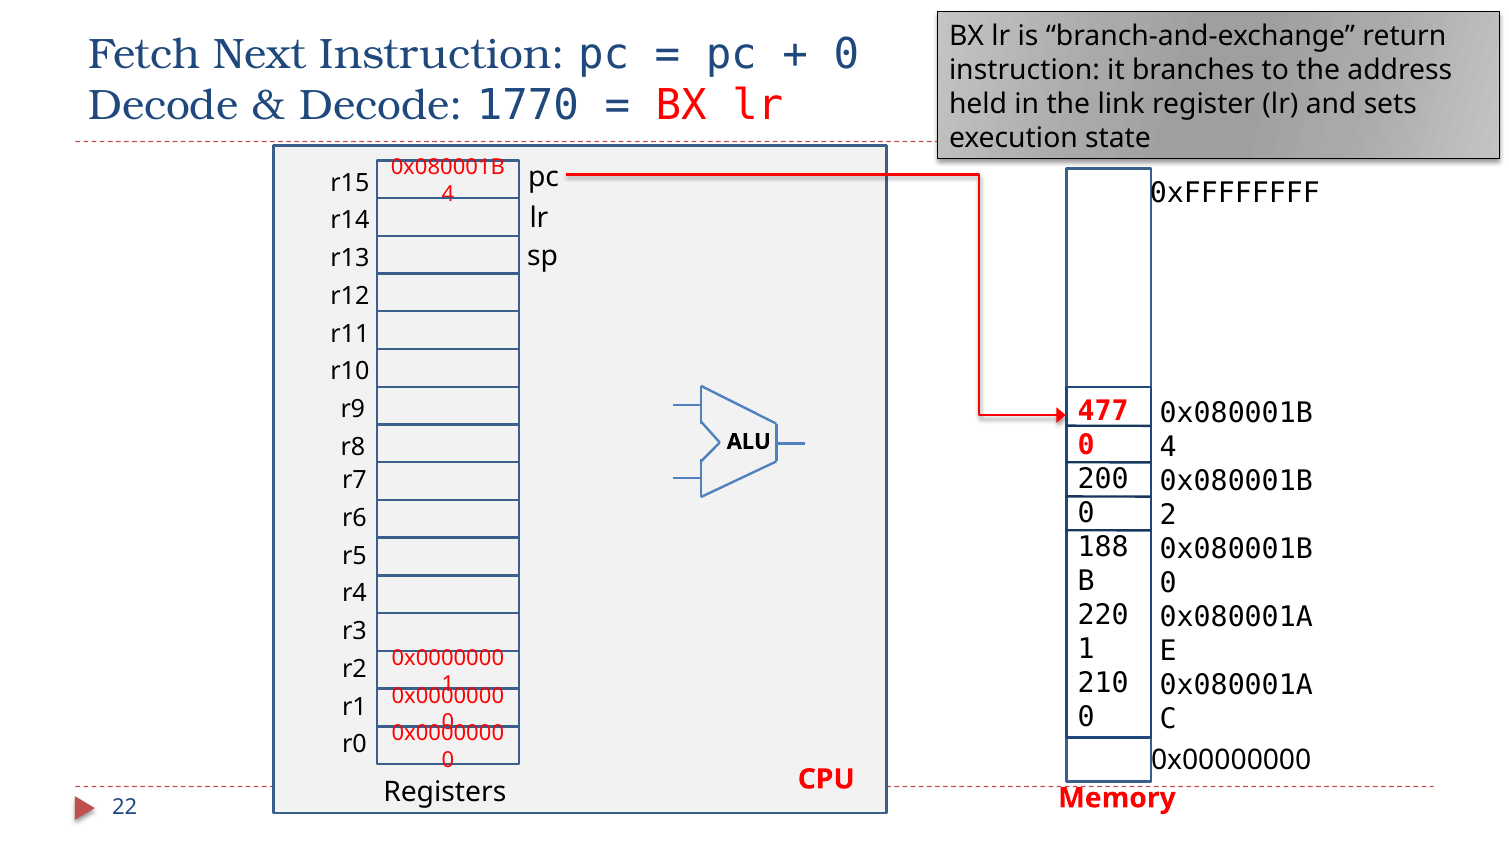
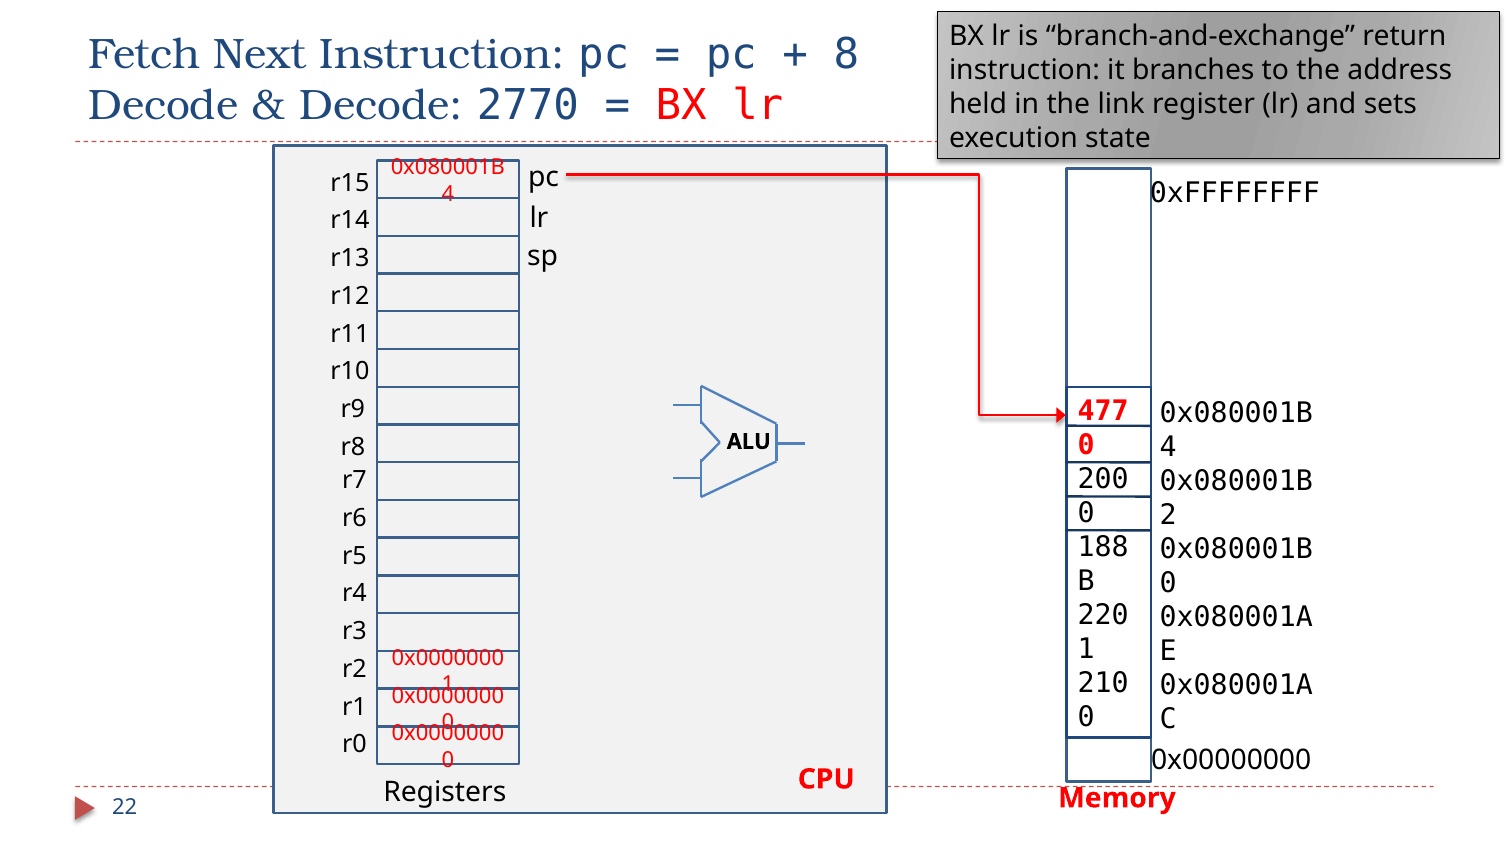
0: 0 -> 8 (846, 54)
1770: 1770 -> 2770 (528, 105)
